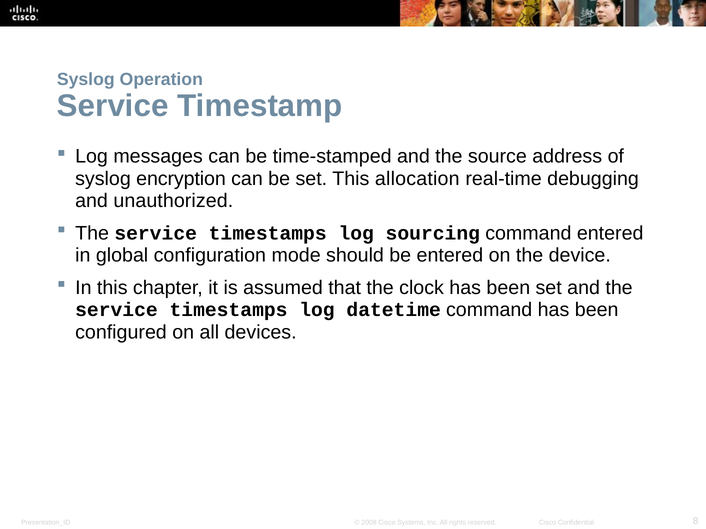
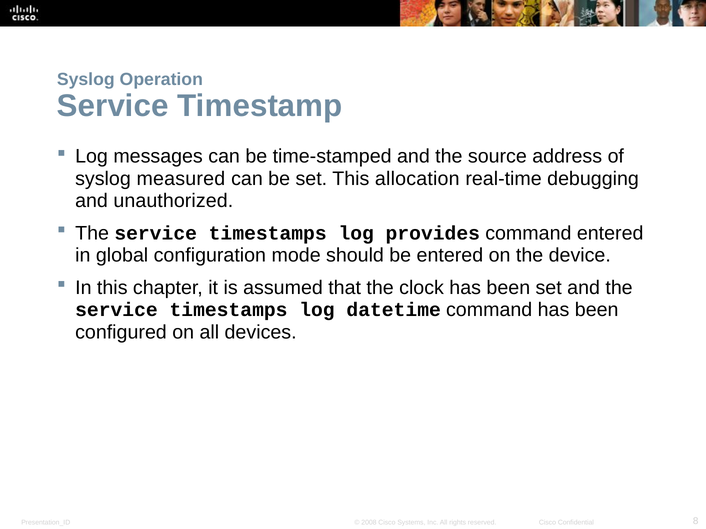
encryption: encryption -> measured (181, 179)
sourcing: sourcing -> provides (433, 233)
